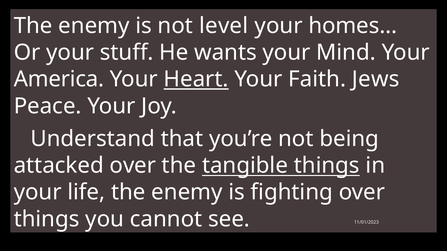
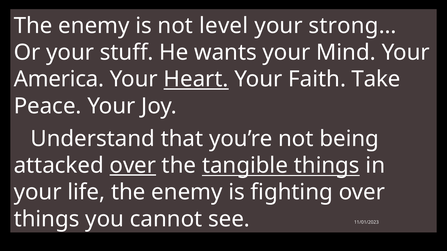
homes…: homes… -> strong… (353, 26)
Jews: Jews -> Take (376, 79)
over underline: none -> present (133, 166)
